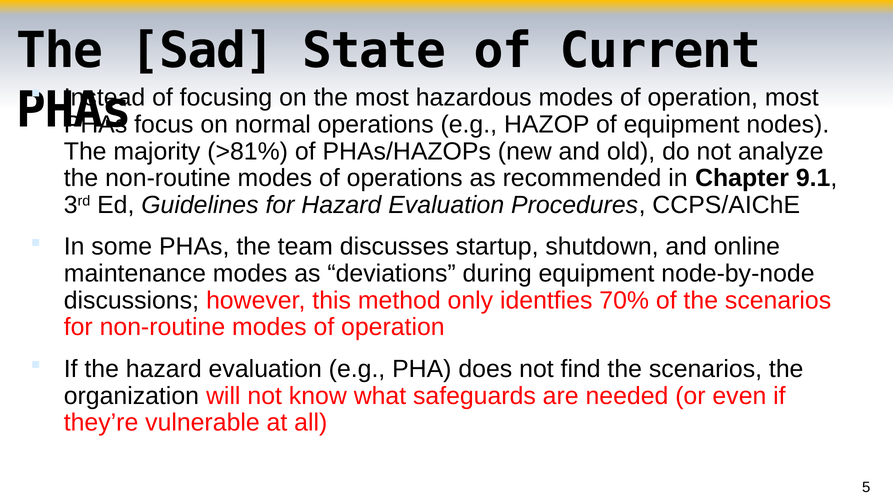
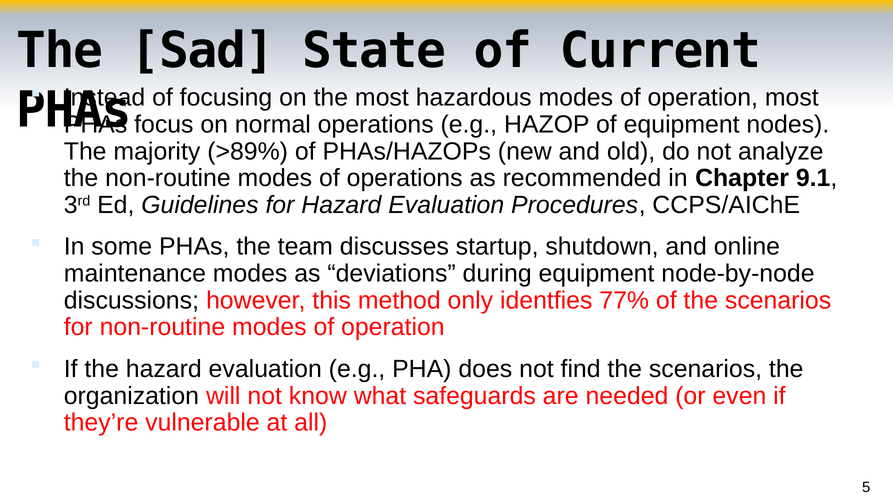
>81%: >81% -> >89% (248, 151)
70%: 70% -> 77% (624, 300)
